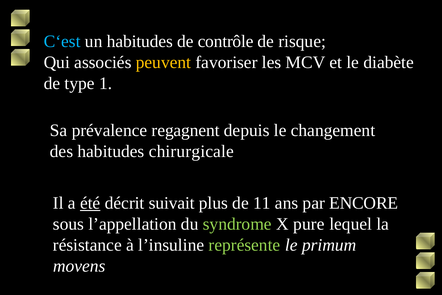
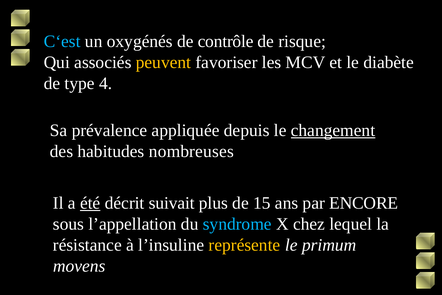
un habitudes: habitudes -> oxygénés (140, 41)
1: 1 -> 4 (106, 83)
regagnent: regagnent -> appliquée (186, 130)
changement underline: none -> present (333, 130)
chirurgicale: chirurgicale -> nombreuses (191, 151)
11: 11 -> 15 (262, 203)
syndrome colour: light green -> light blue (237, 224)
pure: pure -> chez (309, 224)
représente colour: light green -> yellow (244, 245)
